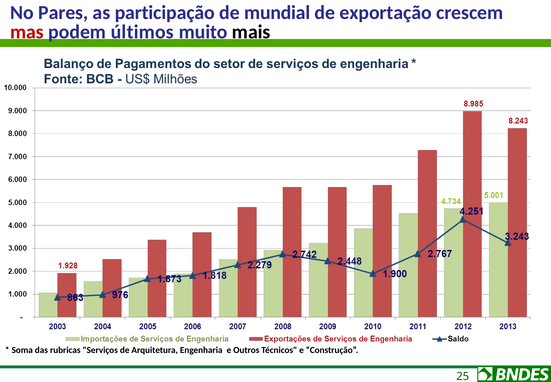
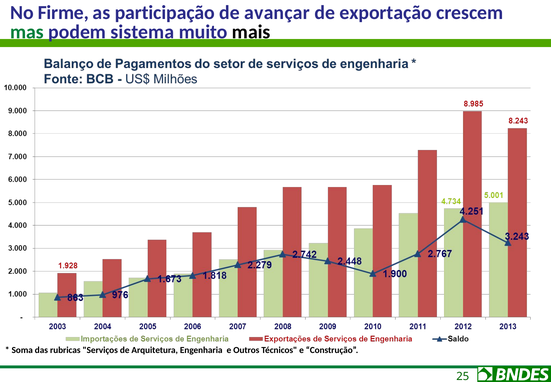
Pares: Pares -> Firme (63, 13)
mundial: mundial -> avançar (277, 13)
mas colour: red -> green (27, 32)
últimos: últimos -> sistema (142, 32)
